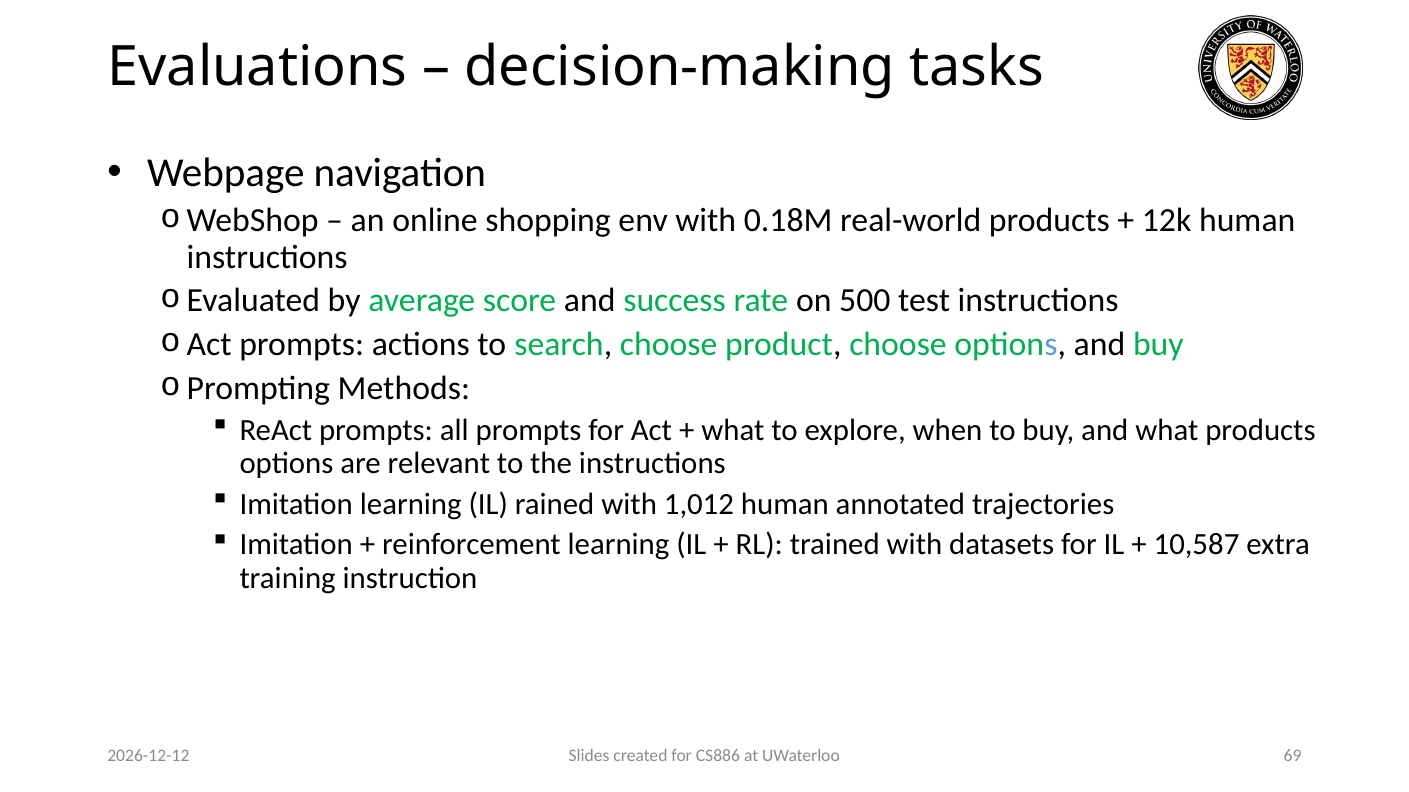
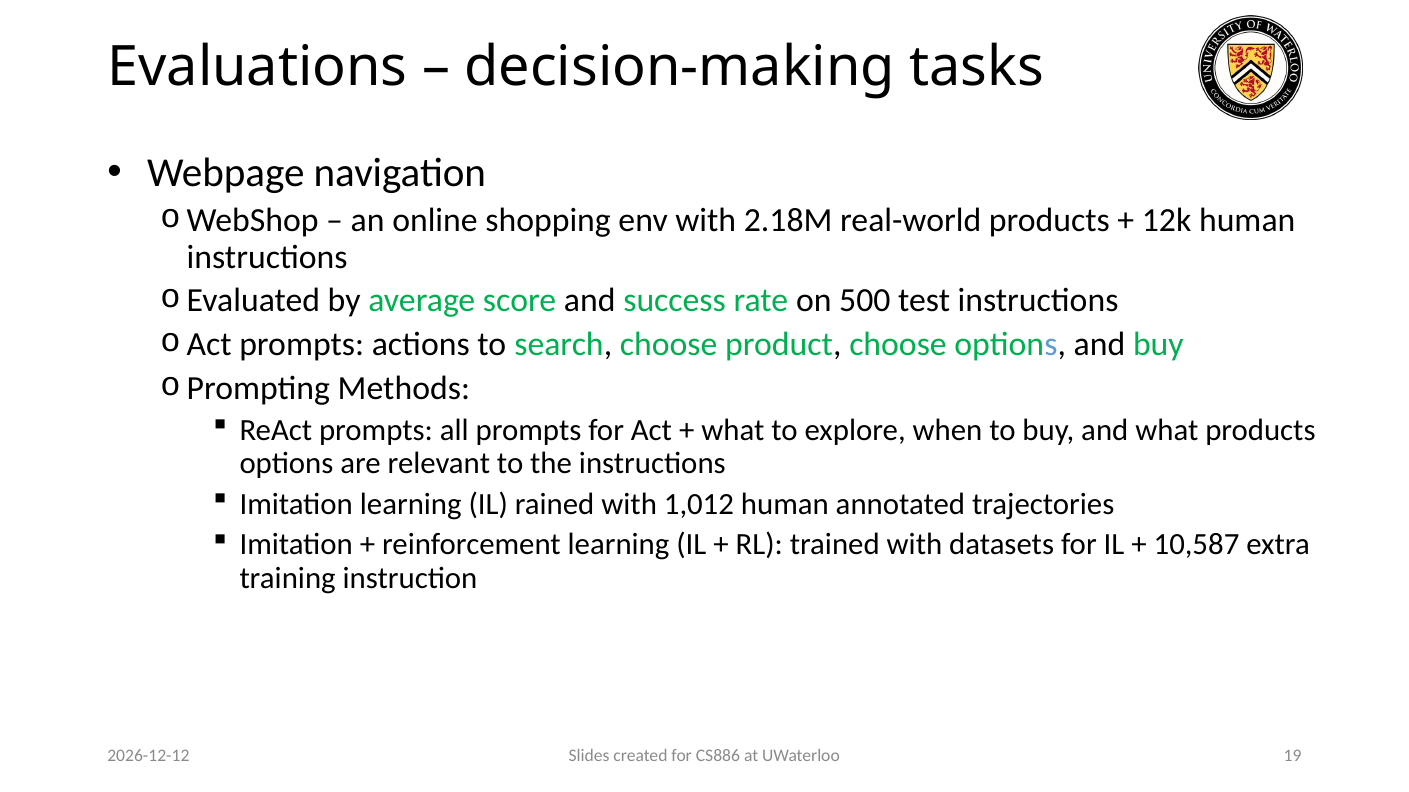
0.18M: 0.18M -> 2.18M (788, 221)
69: 69 -> 19 (1293, 757)
